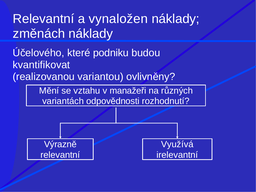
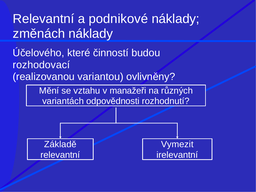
vynaložen: vynaložen -> podnikové (118, 19)
podniku: podniku -> činností (111, 53)
kvantifikovat: kvantifikovat -> rozhodovací (41, 65)
Výrazně: Výrazně -> Základě (60, 144)
Využívá: Využívá -> Vymezit (177, 144)
